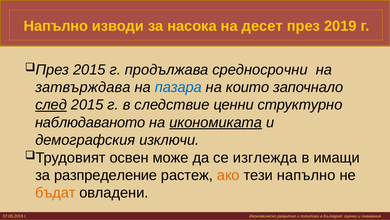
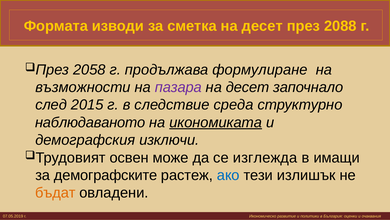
Напълно: Напълно -> Формата (56, 26)
насока: насока -> сметка (192, 26)
2019: 2019 -> 2088 (340, 26)
2015: 2015 -> 2058 (89, 69)
средносрочни: средносрочни -> формулиране (260, 69)
затвърждава: затвърждава -> възможности (83, 87)
пазара colour: blue -> purple (178, 87)
които: които -> десет (248, 87)
след underline: present -> none (51, 105)
ценни: ценни -> среда (233, 105)
разпределение: разпределение -> демографските (106, 175)
ако colour: orange -> blue (228, 175)
тези напълно: напълно -> излишък (306, 175)
